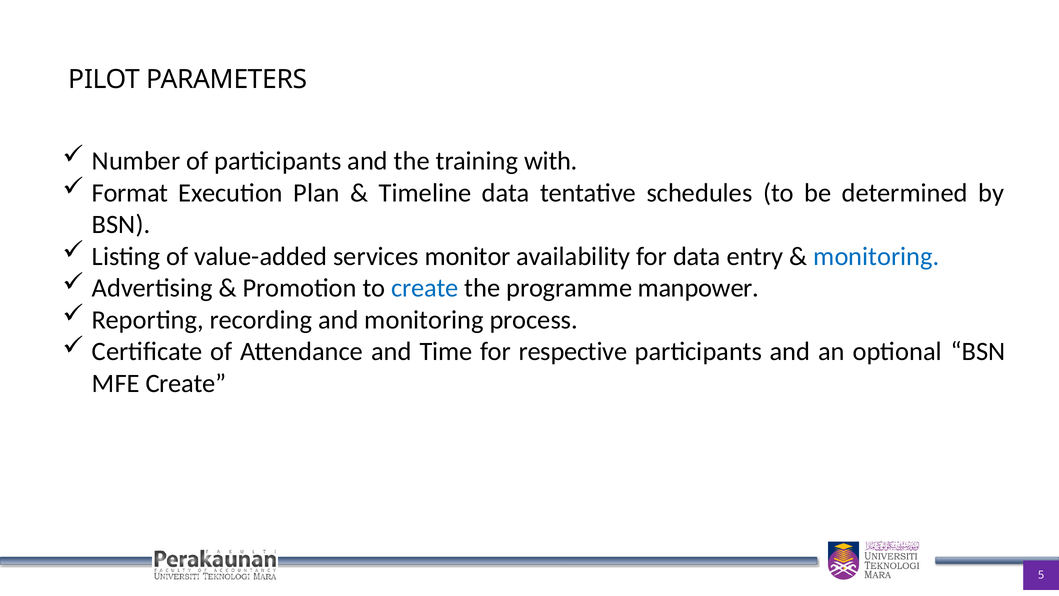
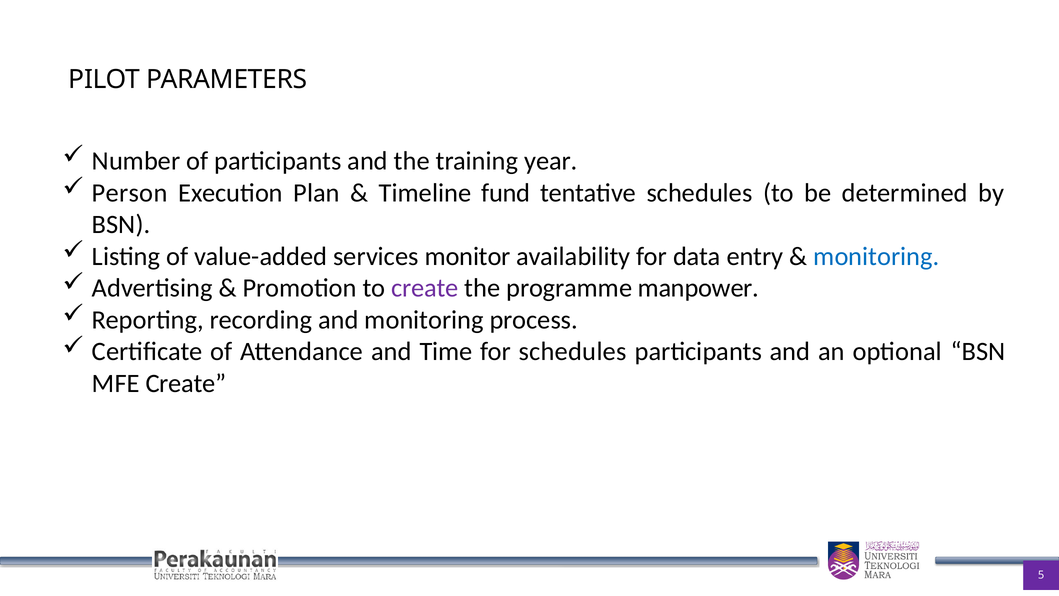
with: with -> year (551, 161)
Format: Format -> Person (130, 193)
Timeline data: data -> fund (506, 193)
create colour: blue -> purple (425, 288)
for respective: respective -> schedules (573, 352)
